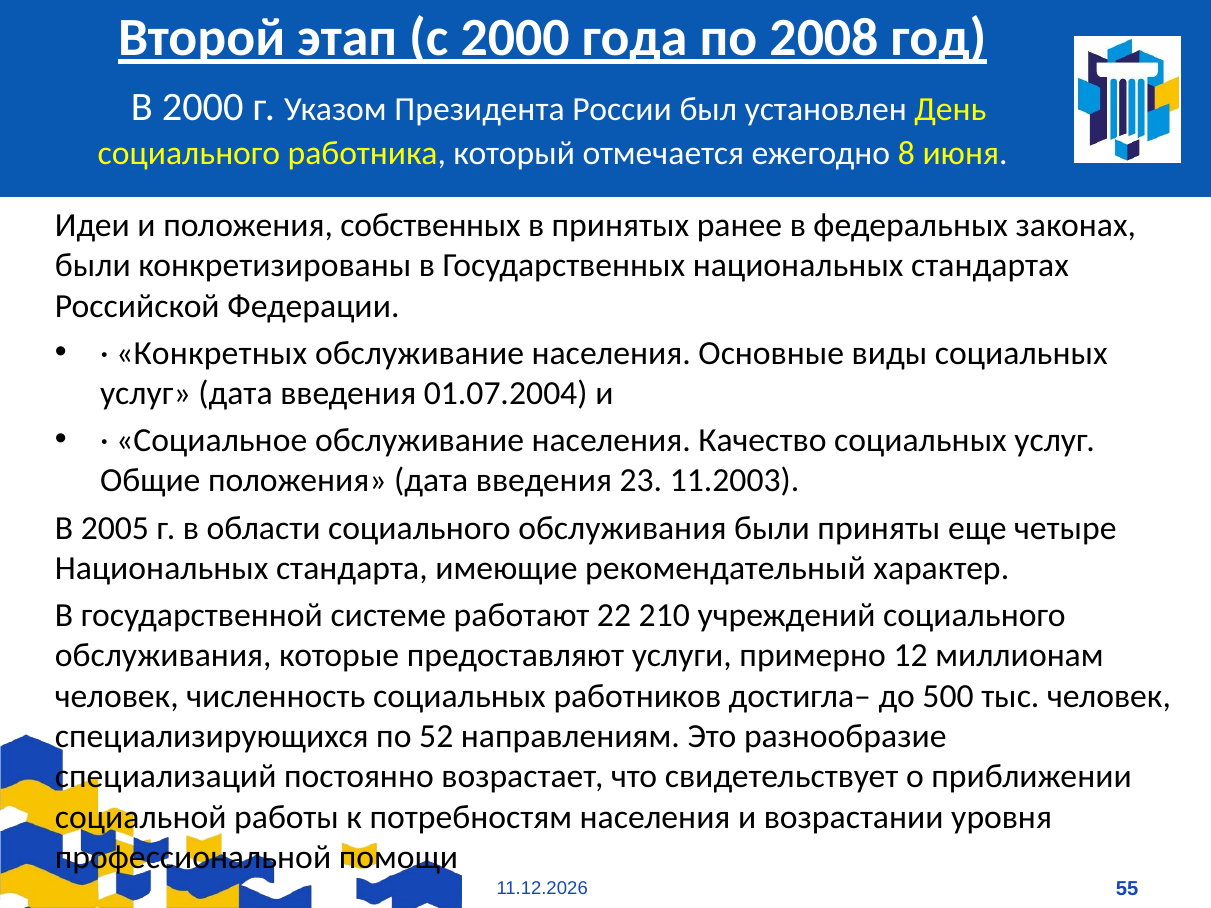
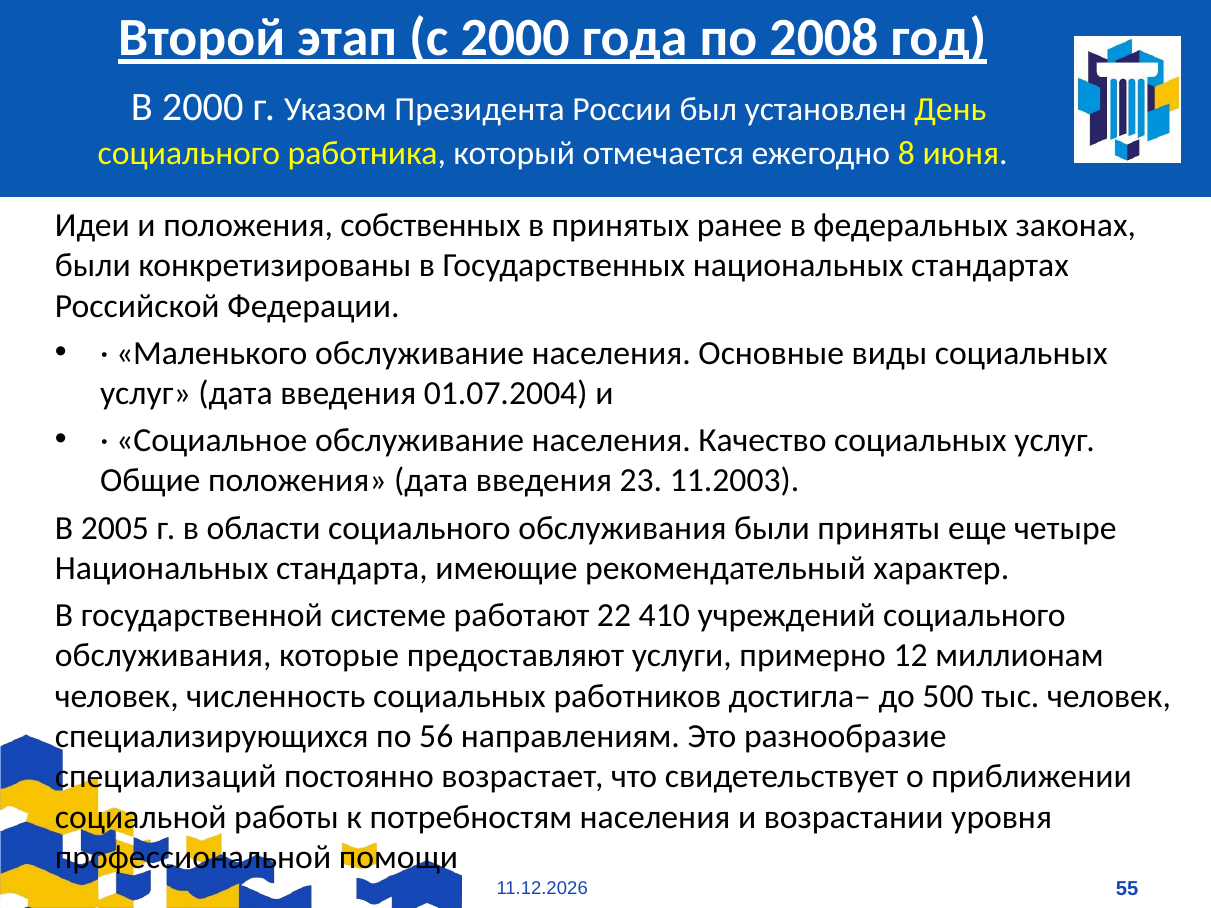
Конкретных: Конкретных -> Маленького (212, 353)
210: 210 -> 410 (664, 616)
52: 52 -> 56 (436, 737)
